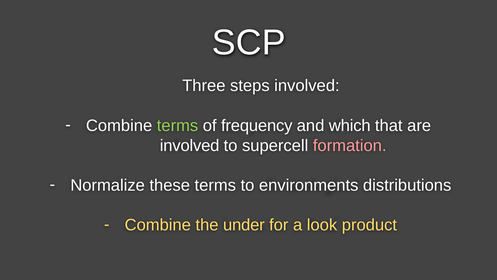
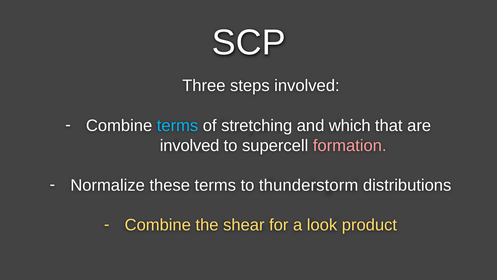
terms colour: light green -> light blue (177, 125)
frequency: frequency -> stretching (257, 125)
environments: environments -> thunderstorm (309, 185)
under: under -> shear (244, 225)
